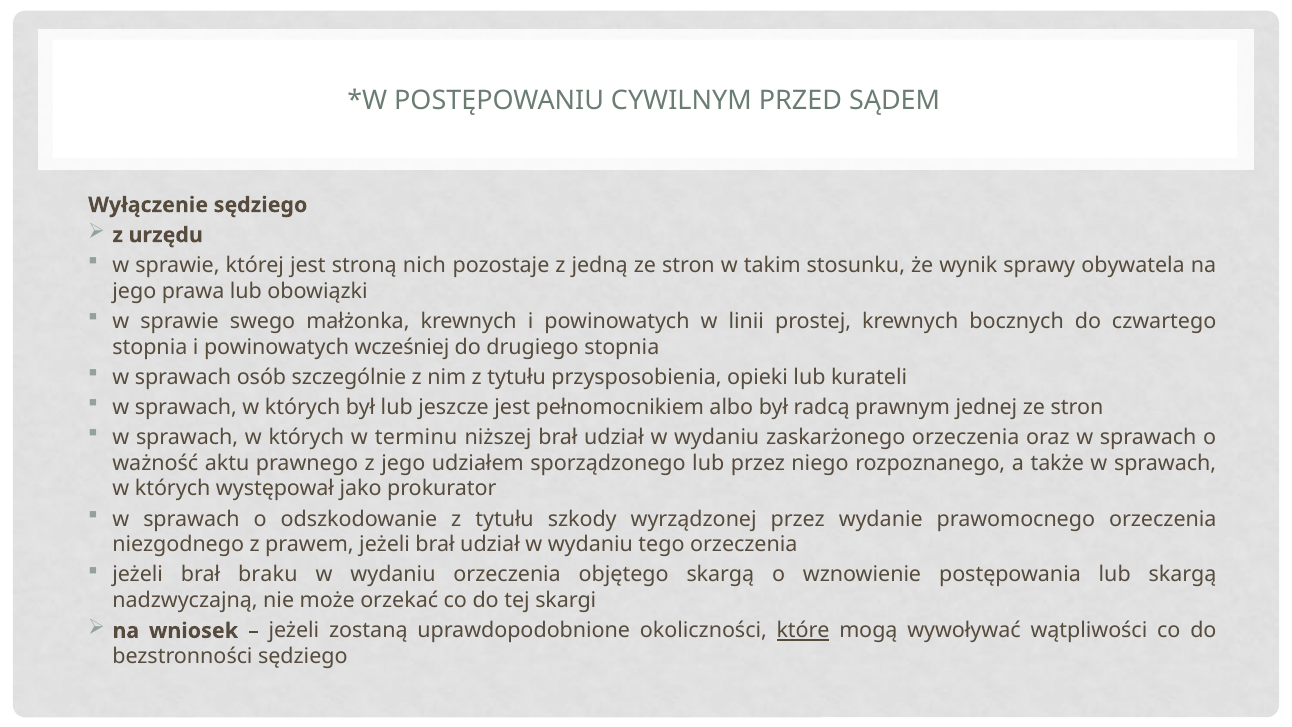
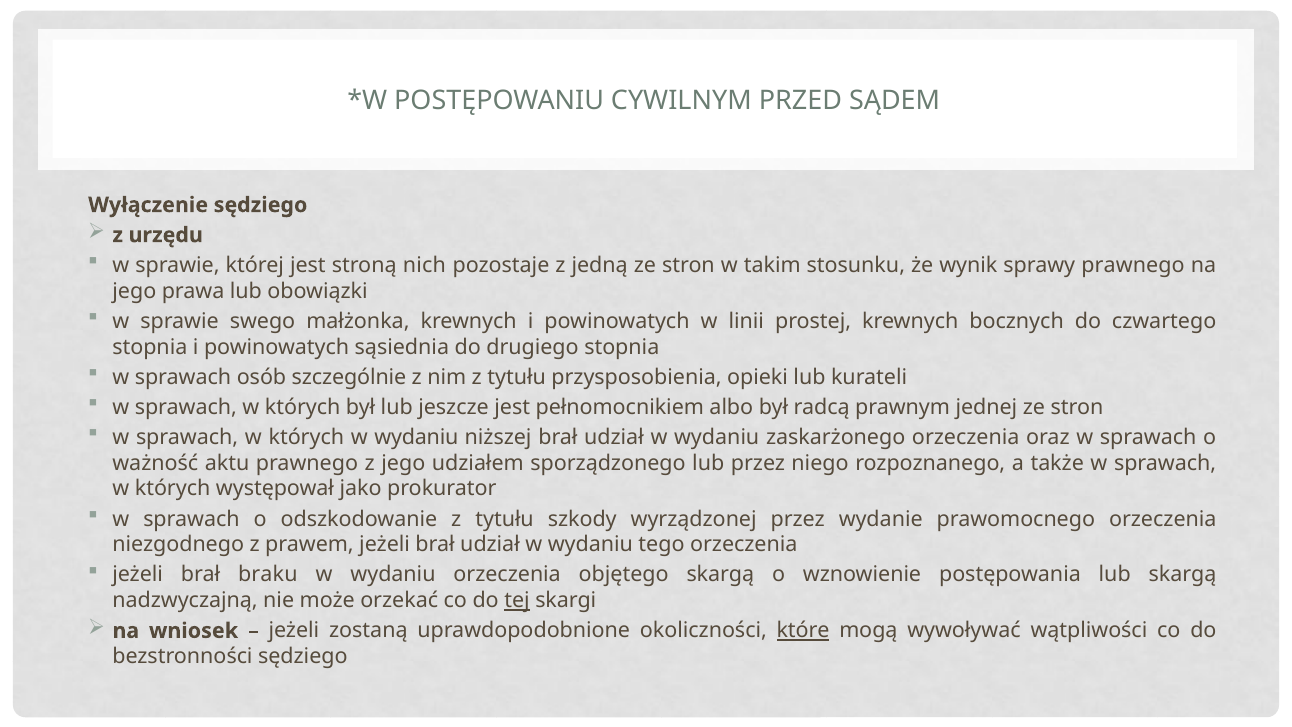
sprawy obywatela: obywatela -> prawnego (1133, 265)
wcześniej: wcześniej -> sąsiednia (402, 347)
których w terminu: terminu -> wydaniu (416, 437)
tej underline: none -> present (517, 600)
